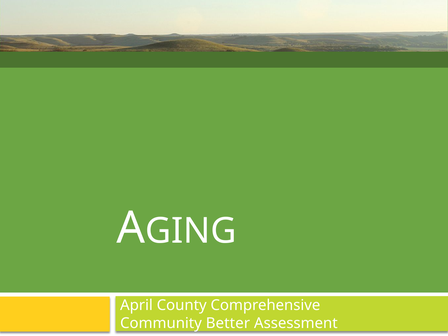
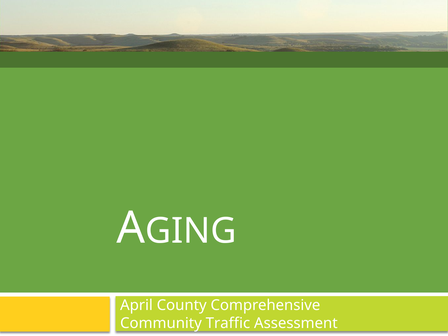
Better: Better -> Traffic (228, 323)
